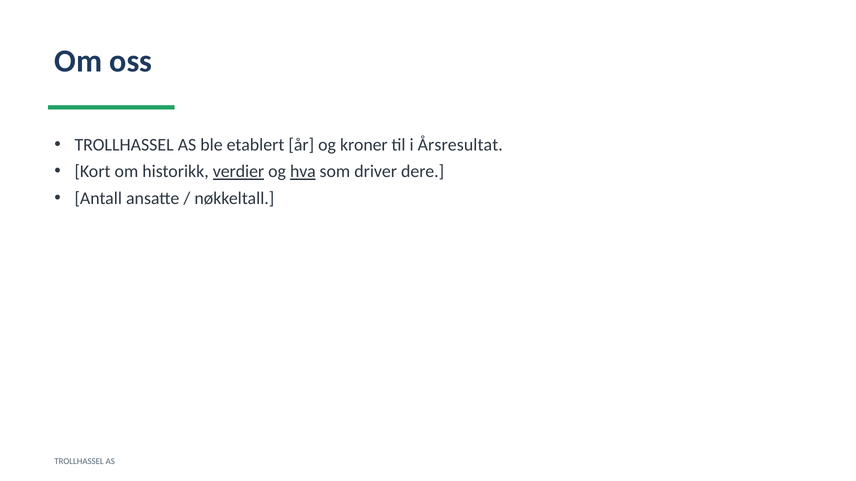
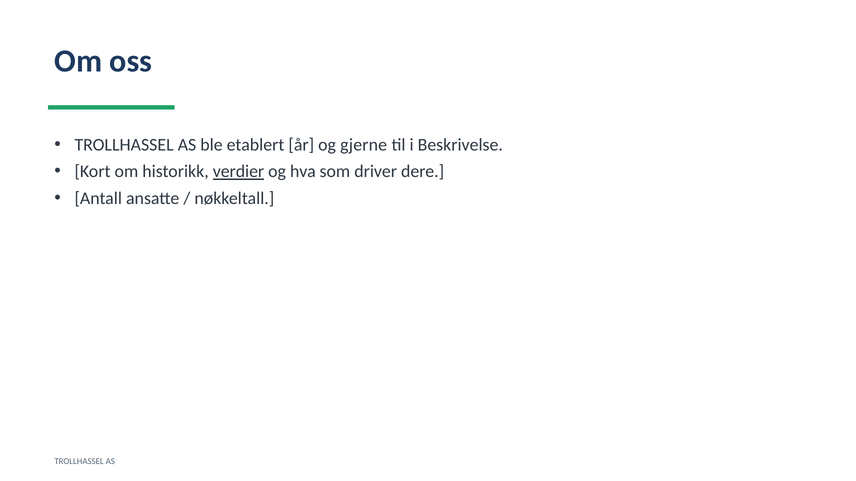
kroner: kroner -> gjerne (364, 145)
Årsresultat: Årsresultat -> Beskrivelse (460, 145)
hva underline: present -> none (303, 172)
